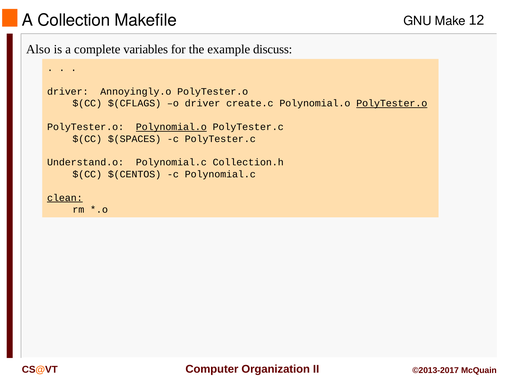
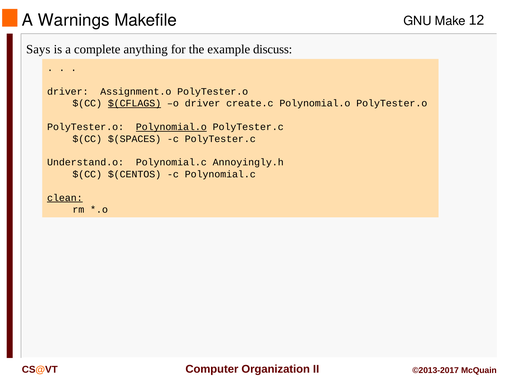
Collection: Collection -> Warnings (74, 20)
Also: Also -> Says (38, 50)
variables: variables -> anything (146, 50)
Annoyingly.o: Annoyingly.o -> Assignment.o (136, 92)
$(CFLAGS underline: none -> present (135, 104)
PolyTester.o underline: present -> none (392, 104)
Collection.h: Collection.h -> Annoyingly.h (248, 163)
